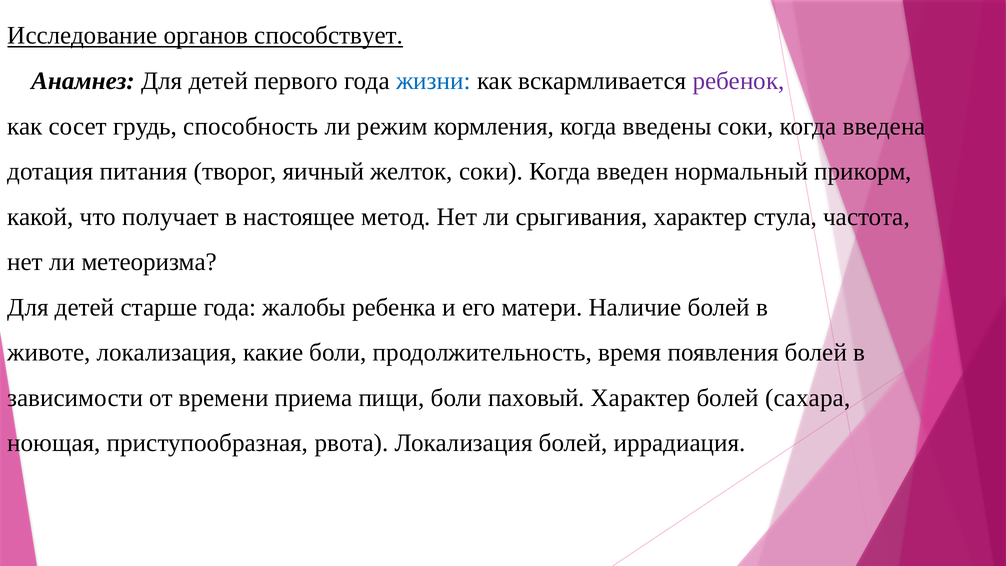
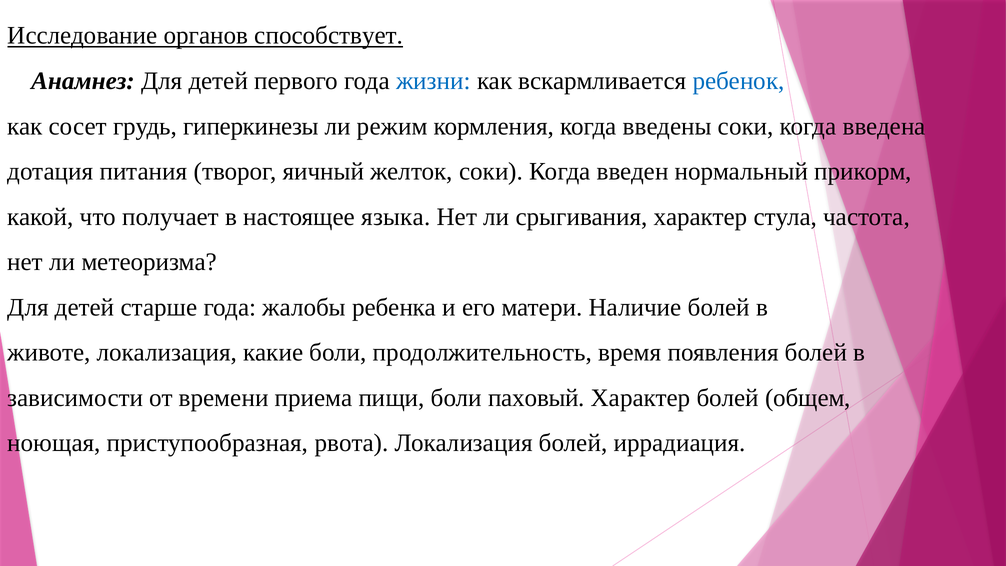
ребенок colour: purple -> blue (738, 81)
способность: способность -> гиперкинезы (251, 126)
метод: метод -> языка (396, 217)
сахара: сахара -> общем (808, 398)
